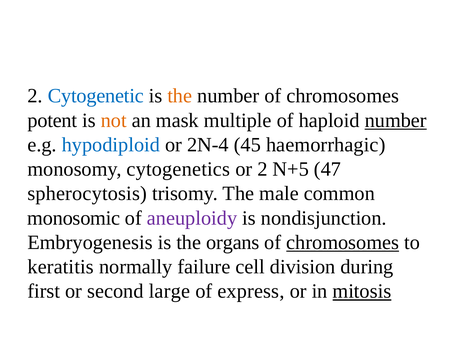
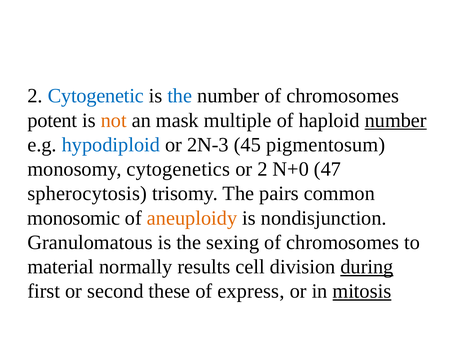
the colour: orange -> blue (180, 96)
2N-4: 2N-4 -> 2N-3 (208, 145)
haemorrhagic: haemorrhagic -> pigmentosum (326, 145)
N+5: N+5 -> N+0 (291, 169)
male: male -> pairs (279, 193)
aneuploidy colour: purple -> orange (192, 218)
Embryogenesis: Embryogenesis -> Granulomatous (90, 242)
organs: organs -> sexing (233, 242)
chromosomes underline: present -> none (343, 242)
keratitis: keratitis -> material (61, 267)
failure: failure -> results (204, 267)
during underline: none -> present (367, 267)
large: large -> these (169, 291)
